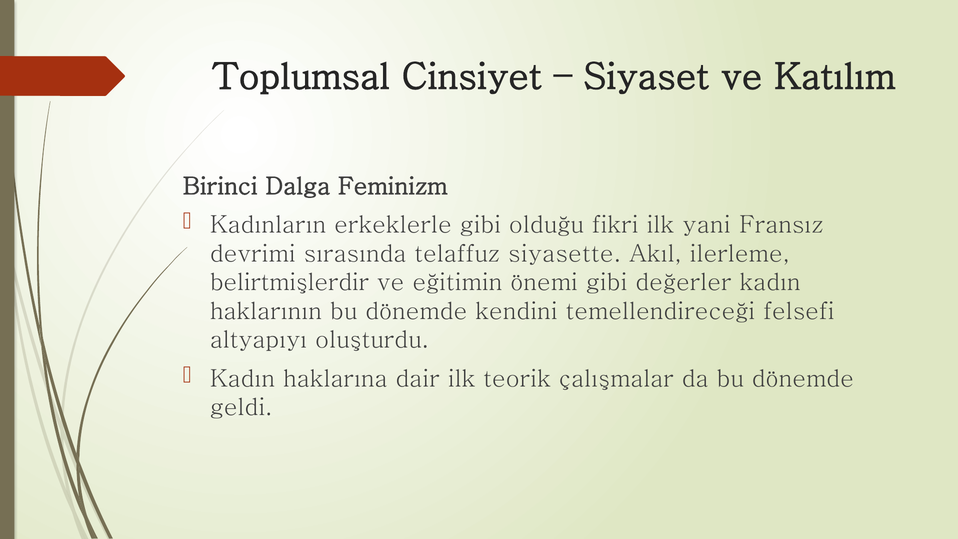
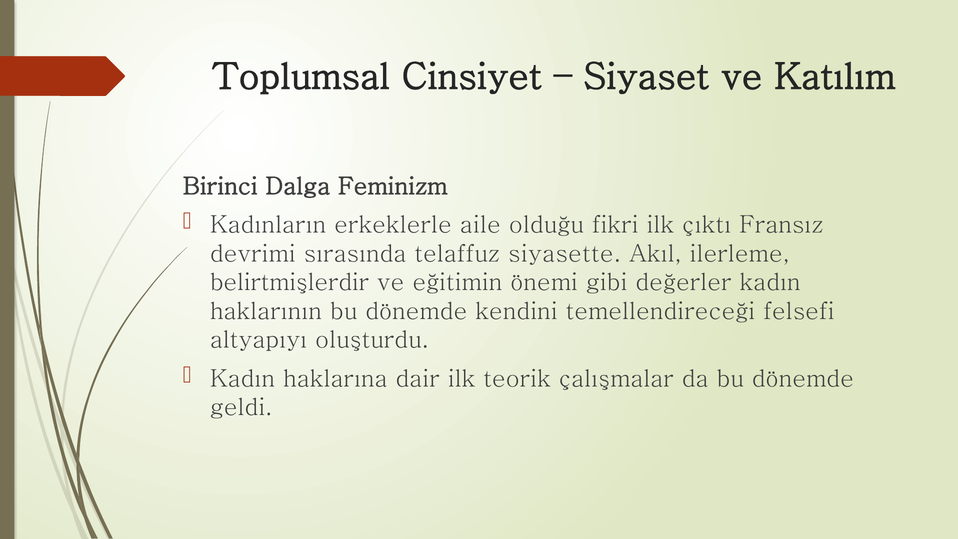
erkeklerle gibi: gibi -> aile (480, 225)
yani: yani -> çıktı (707, 225)
